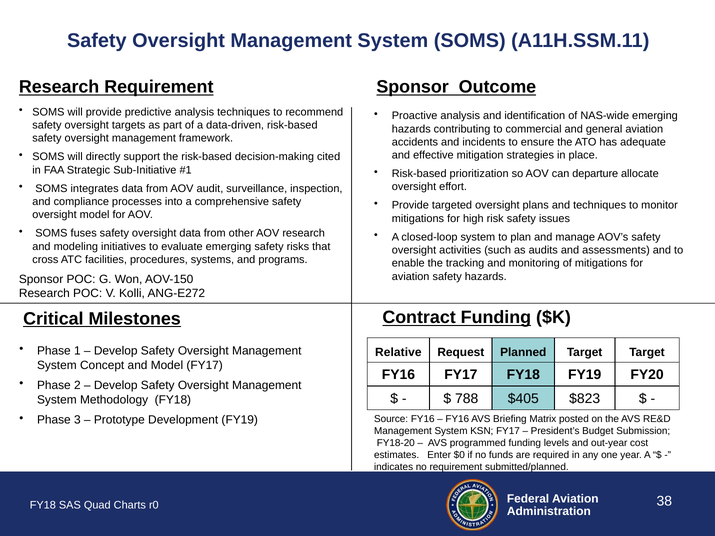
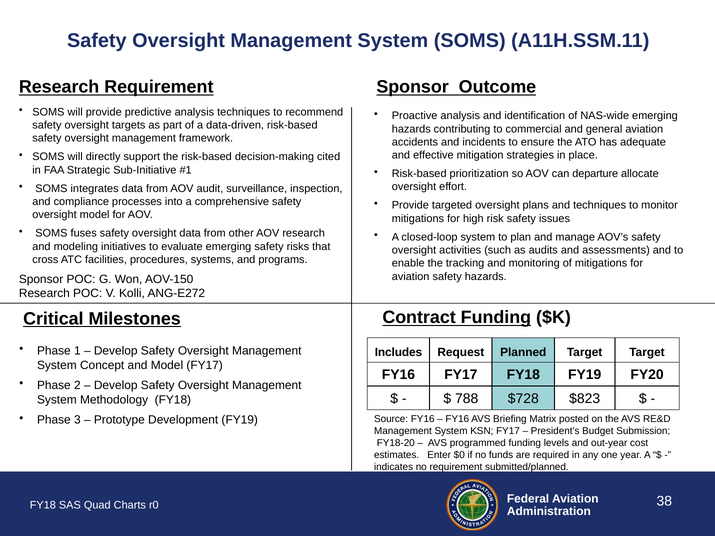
Relative: Relative -> Includes (398, 352)
$405: $405 -> $728 (523, 399)
